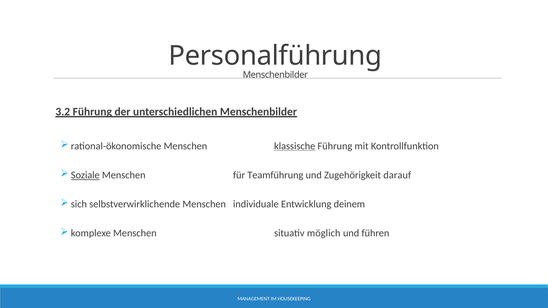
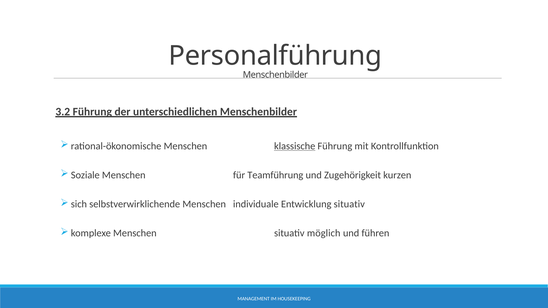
Soziale underline: present -> none (85, 175)
darauf: darauf -> kurzen (397, 175)
Entwicklung deinem: deinem -> situativ (349, 204)
